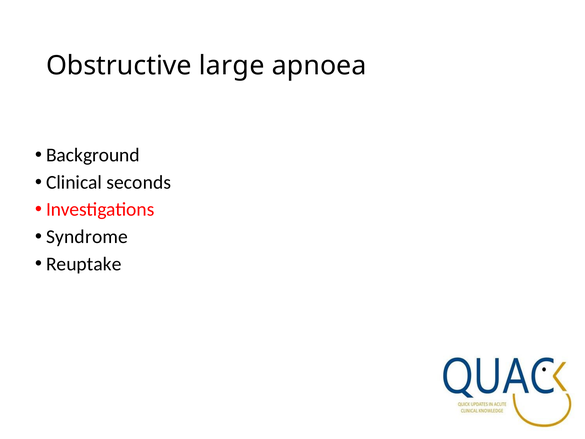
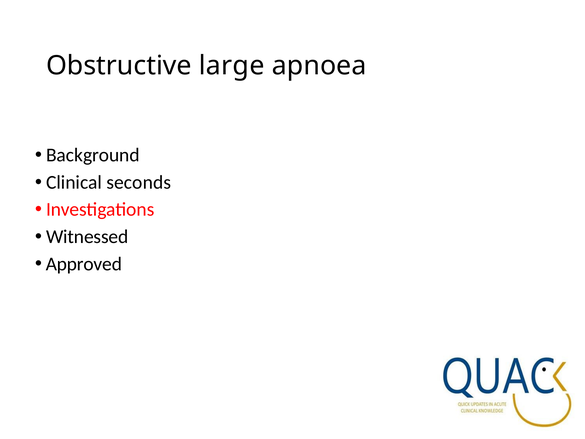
Syndrome: Syndrome -> Witnessed (87, 237)
Reuptake: Reuptake -> Approved (84, 264)
